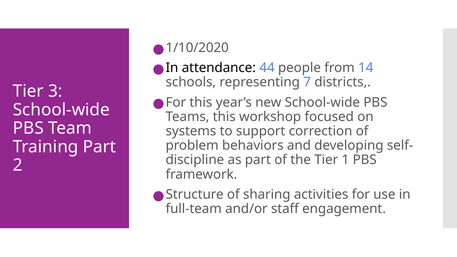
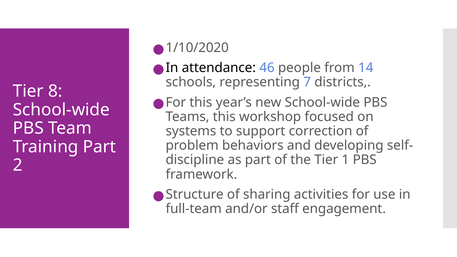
44: 44 -> 46 (267, 68)
3: 3 -> 8 (55, 91)
